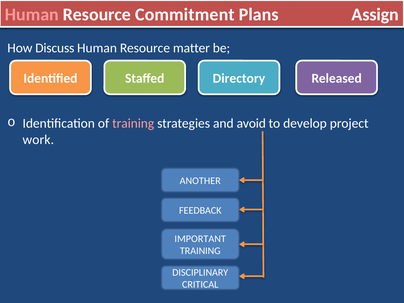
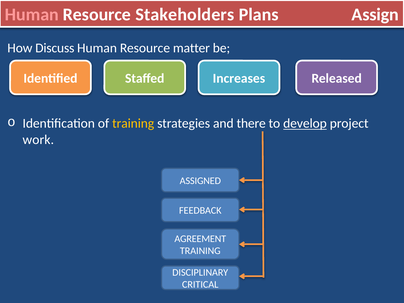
Commitment: Commitment -> Stakeholders (185, 15)
Directory: Directory -> Increases (239, 78)
training colour: pink -> yellow (133, 123)
avoid: avoid -> there (251, 123)
develop underline: none -> present (305, 123)
ANOTHER: ANOTHER -> ASSIGNED (200, 181)
IMPORTANT: IMPORTANT -> AGREEMENT (200, 239)
